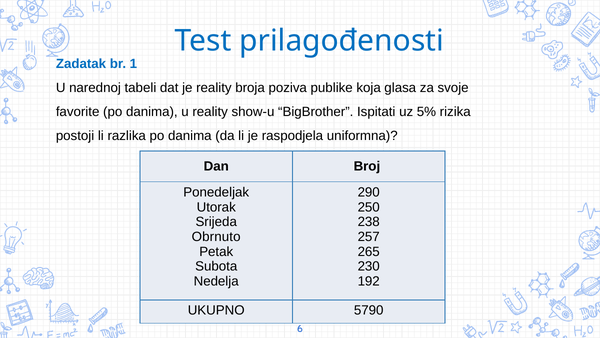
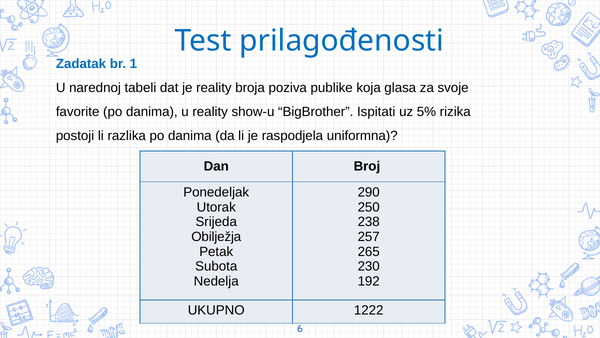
Obrnuto: Obrnuto -> Obilježja (216, 237)
5790: 5790 -> 1222 (369, 310)
